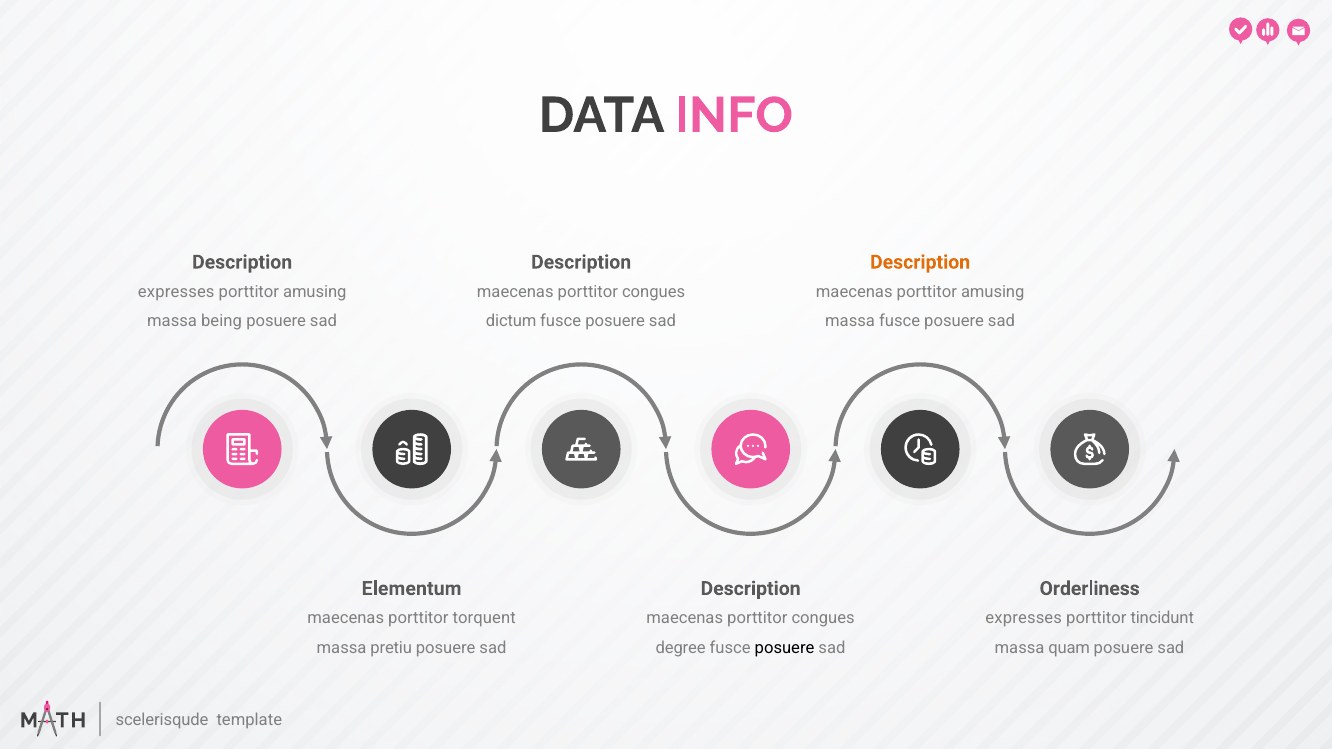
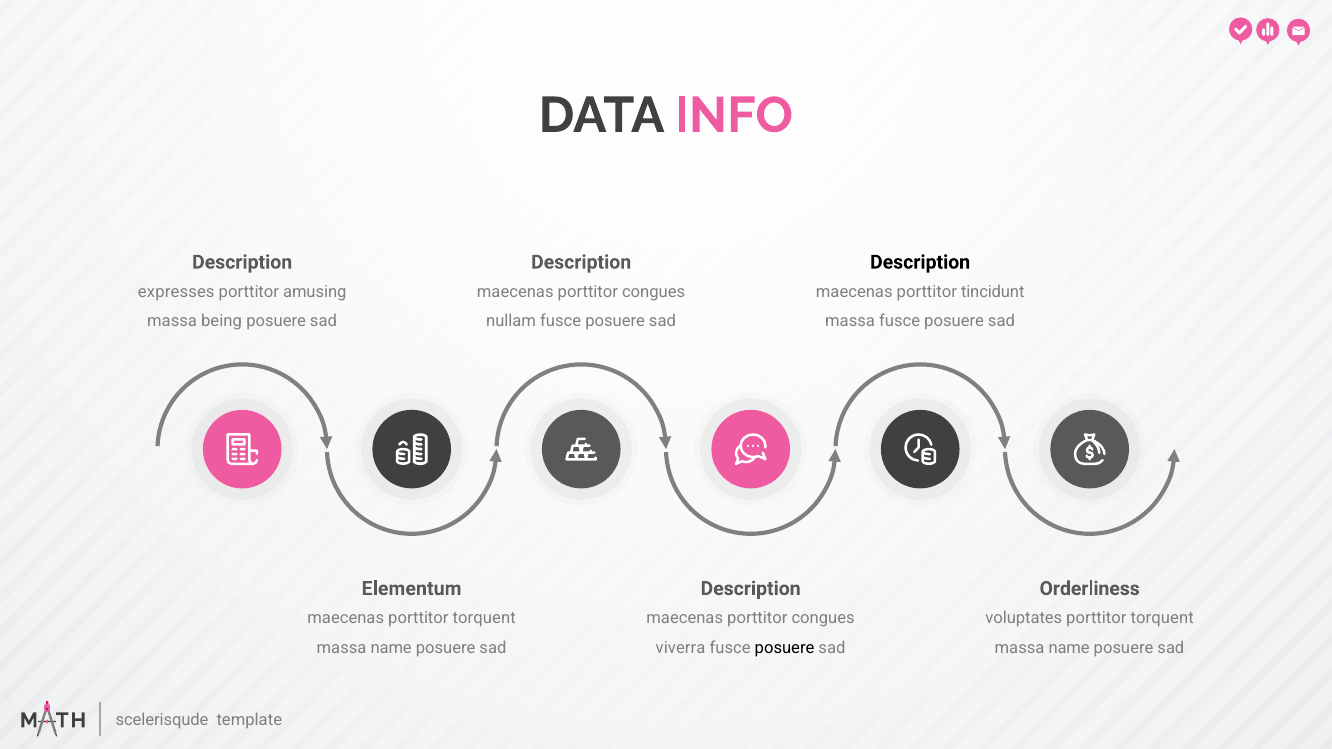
Description colour: orange -> black (920, 262)
maecenas porttitor amusing: amusing -> tincidunt (993, 292)
dictum: dictum -> nullam (511, 322)
expresses: expresses -> voluptates (1024, 618)
tincidunt: tincidunt -> torquent (1162, 618)
pretiu: pretiu -> name (391, 648)
degree: degree -> viverra (681, 648)
quam: quam -> name (1069, 648)
